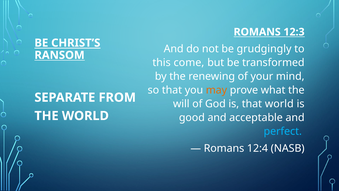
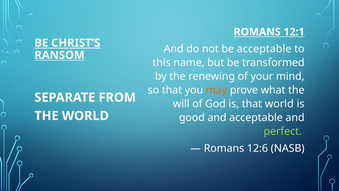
12:3: 12:3 -> 12:1 (294, 32)
be grudgingly: grudgingly -> acceptable (264, 49)
come: come -> name (189, 63)
perfect colour: light blue -> light green (283, 131)
12:4: 12:4 -> 12:6 (257, 148)
